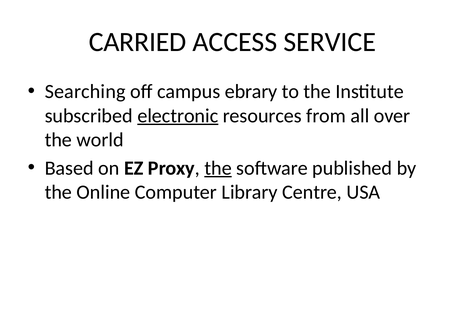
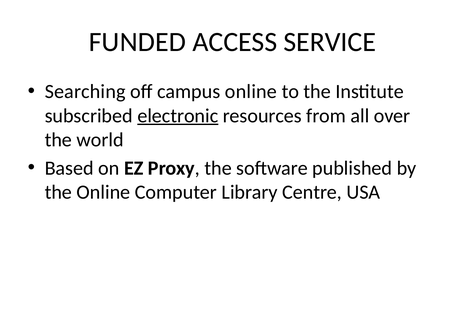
CARRIED: CARRIED -> FUNDED (137, 42)
campus ebrary: ebrary -> online (251, 92)
the underline: present -> none (218, 168)
